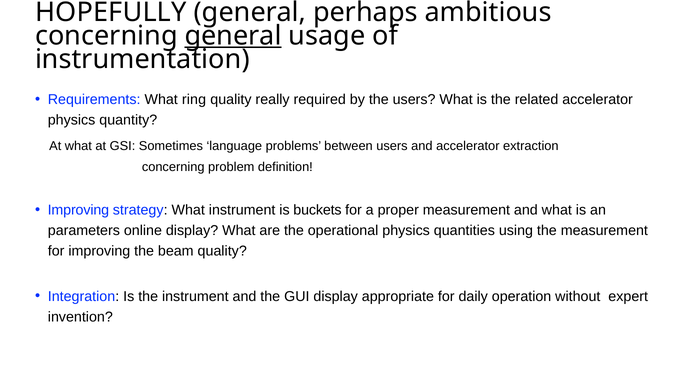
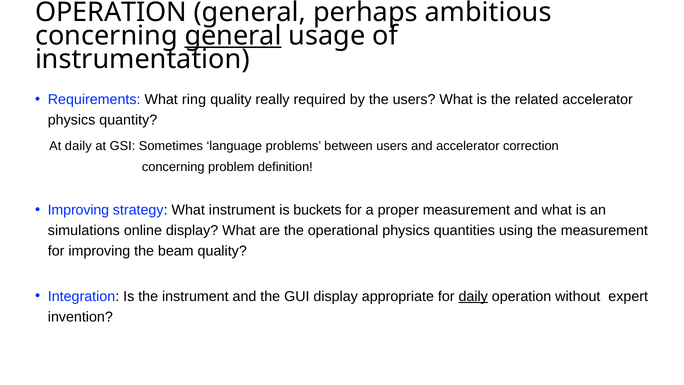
HOPEFULLY: HOPEFULLY -> OPERATION (111, 12)
At what: what -> daily (78, 146)
extraction: extraction -> correction (531, 146)
parameters: parameters -> simulations (84, 230)
daily underline: none -> present (473, 296)
